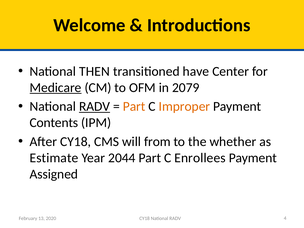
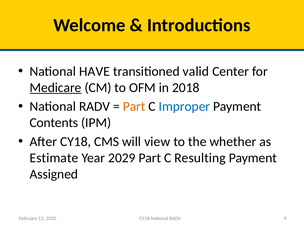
THEN: THEN -> HAVE (95, 71)
have: have -> valid (196, 71)
2079: 2079 -> 2018 (186, 88)
RADV underline: present -> none (95, 107)
Improper colour: orange -> blue (184, 107)
from: from -> view (157, 142)
2044: 2044 -> 2029 (122, 158)
Enrollees: Enrollees -> Resulting (200, 158)
